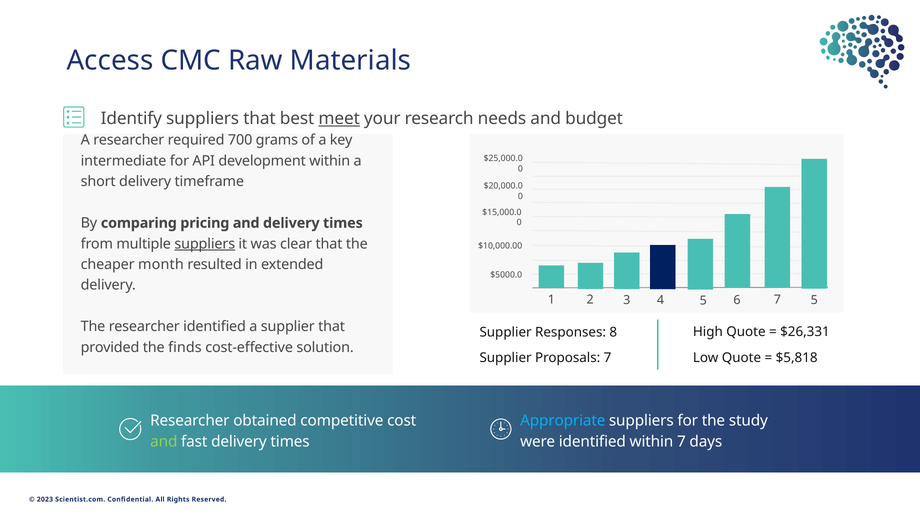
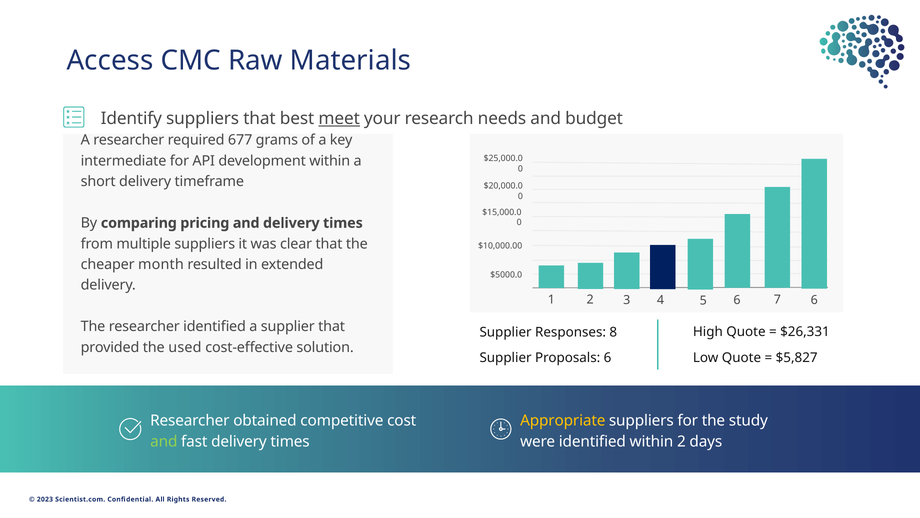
700: 700 -> 677 (240, 140)
suppliers underline: present -> none (205, 244)
7 5: 5 -> 6 (814, 300)
finds: finds -> used (185, 347)
$5,818: $5,818 -> $5,827 (797, 357)
Proposals 7: 7 -> 6 (608, 358)
Appropriate colour: light blue -> yellow (563, 420)
within 7: 7 -> 2 (681, 441)
